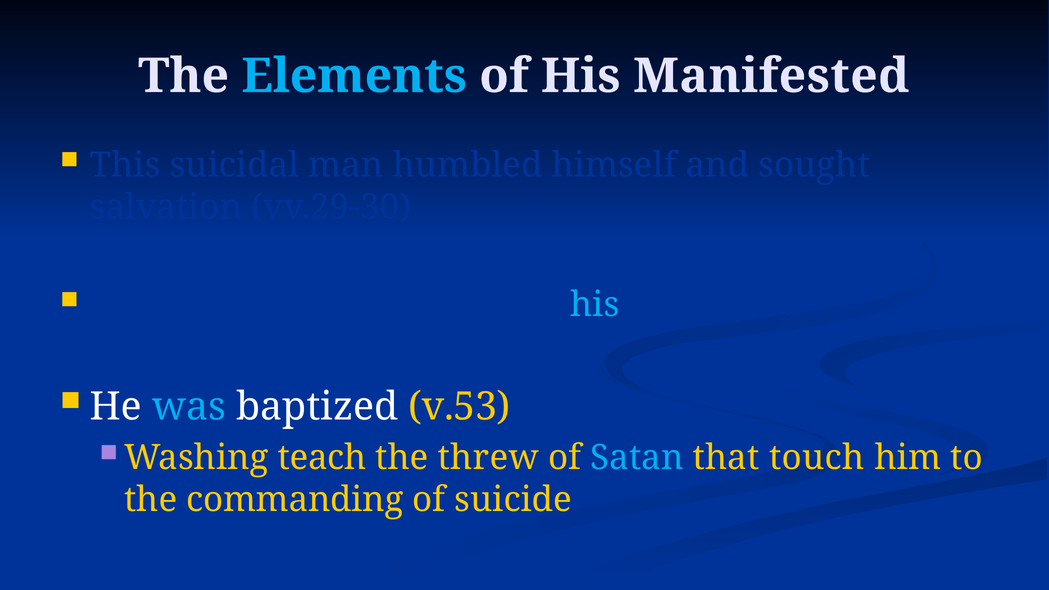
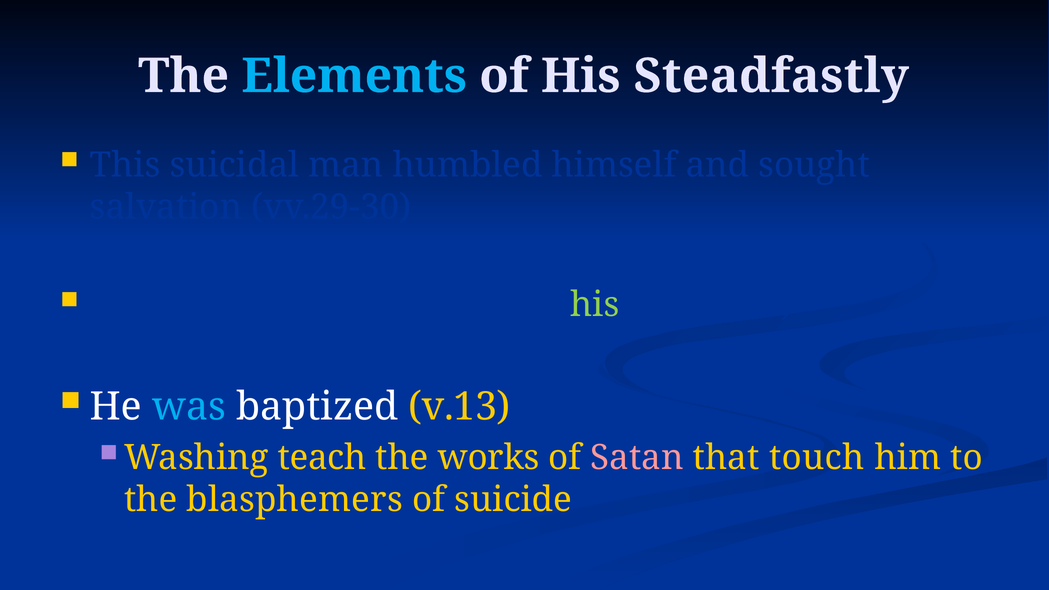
Manifested: Manifested -> Steadfastly (771, 76)
his colour: light blue -> light green (595, 305)
v.53: v.53 -> v.13 (459, 407)
threw: threw -> works (489, 458)
Satan colour: light blue -> pink (637, 458)
commanding: commanding -> blasphemers (295, 500)
